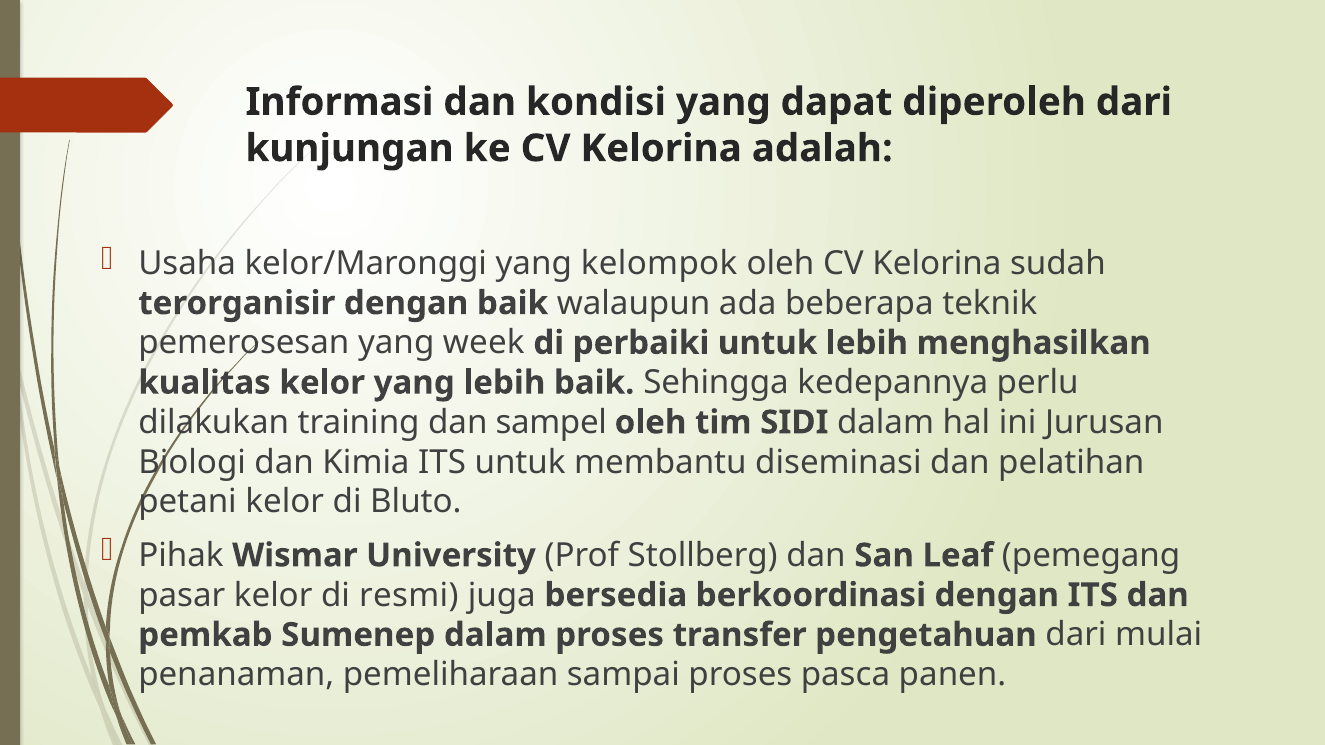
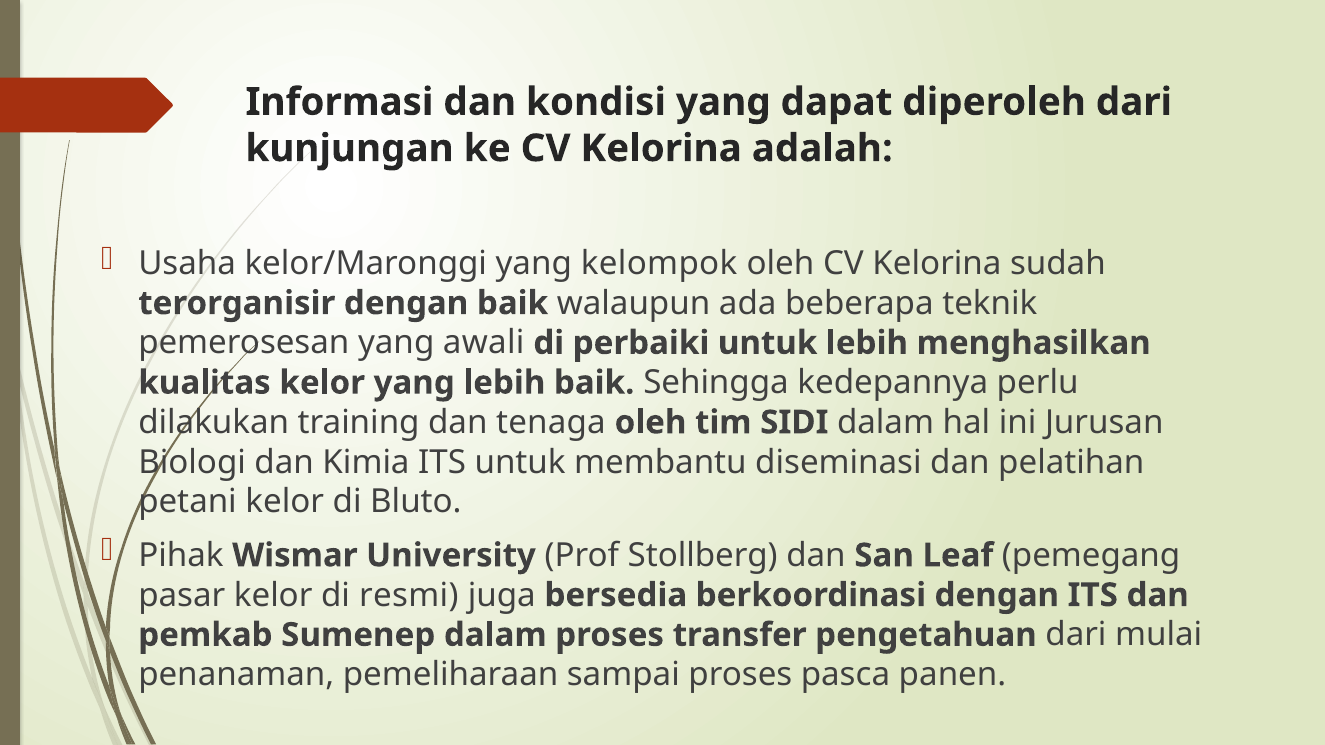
week: week -> awali (484, 343)
sampel: sampel -> tenaga (551, 423)
